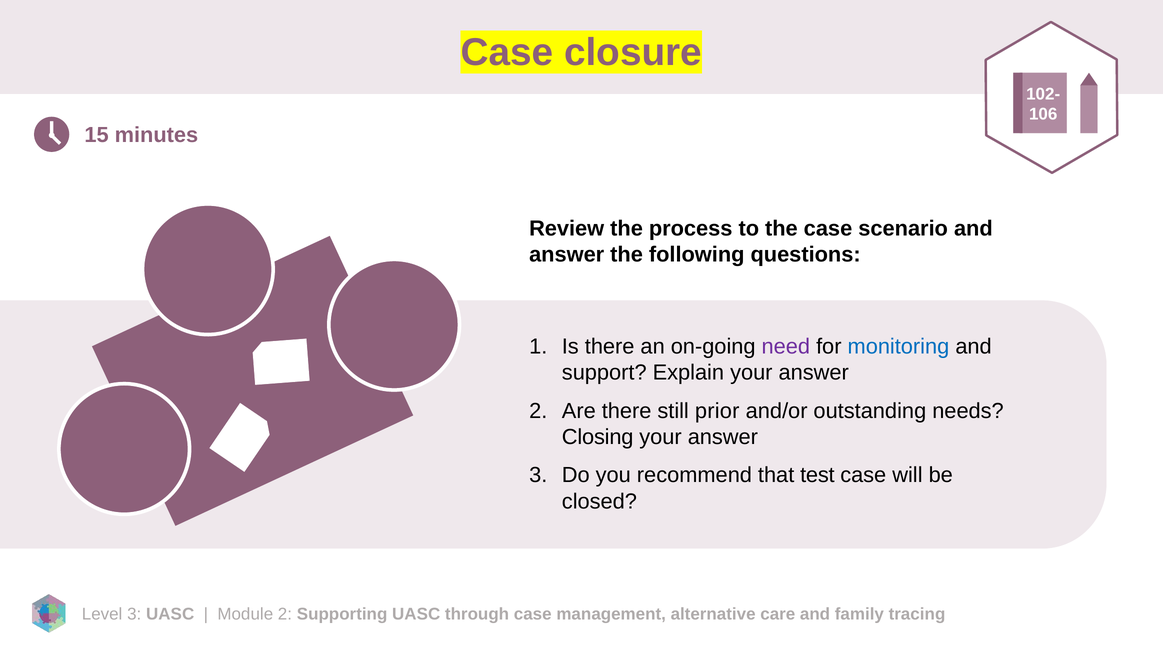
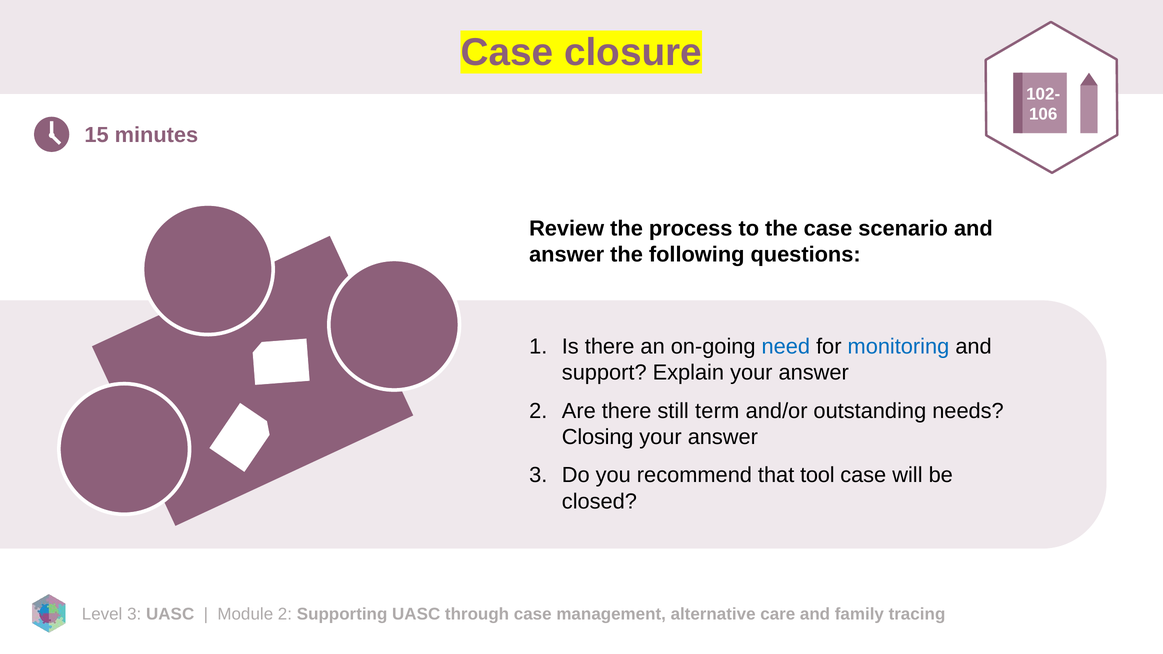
need colour: purple -> blue (786, 346)
prior: prior -> term (717, 411)
test: test -> tool (817, 475)
